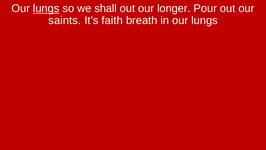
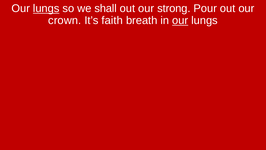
longer: longer -> strong (174, 8)
saints: saints -> crown (65, 20)
our underline: none -> present (180, 20)
